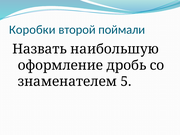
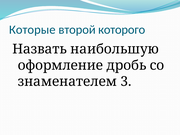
Коробки: Коробки -> Которые (32, 30)
поймали: поймали -> которого (122, 30)
5: 5 -> 3 (126, 81)
